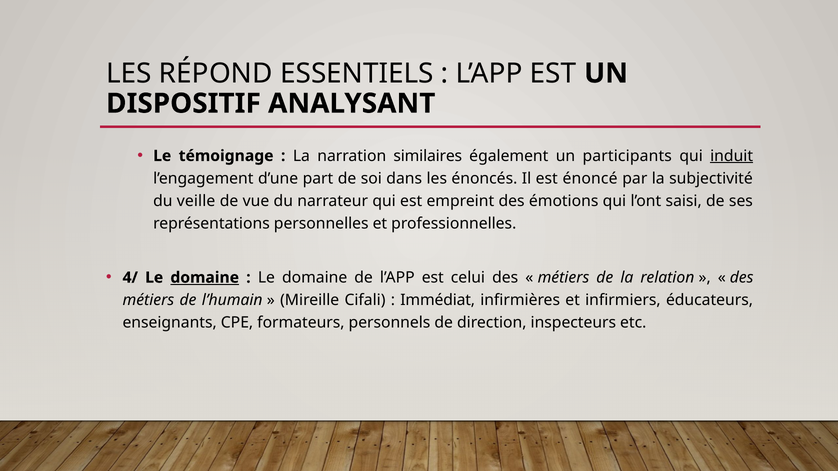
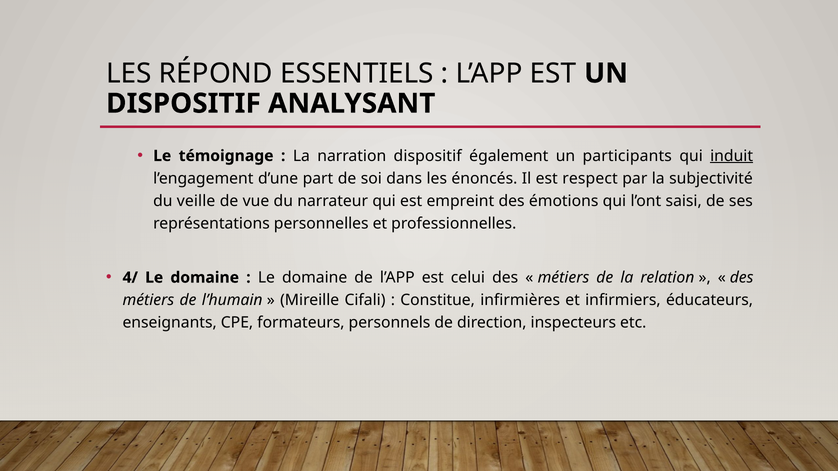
narration similaires: similaires -> dispositif (428, 156)
énoncé: énoncé -> respect (590, 179)
domaine underline: present -> none (205, 278)
Immédiat: Immédiat -> Constitue (438, 300)
